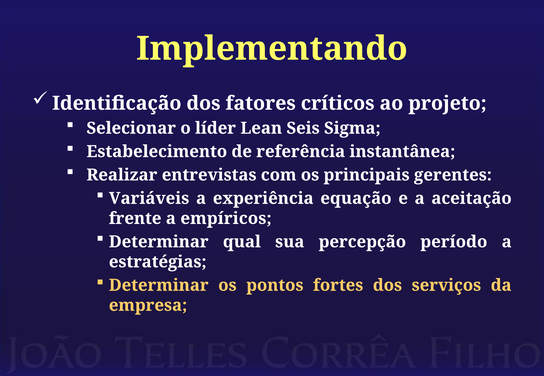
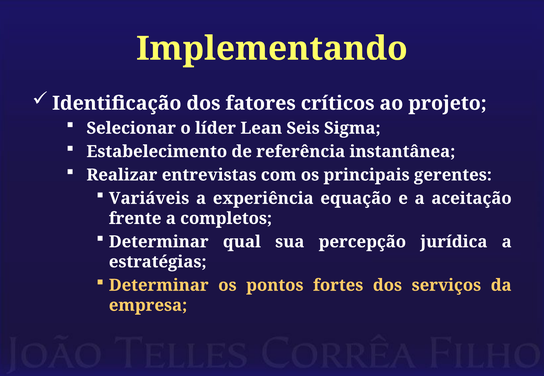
empíricos: empíricos -> completos (226, 219)
período: período -> jurídica (454, 242)
